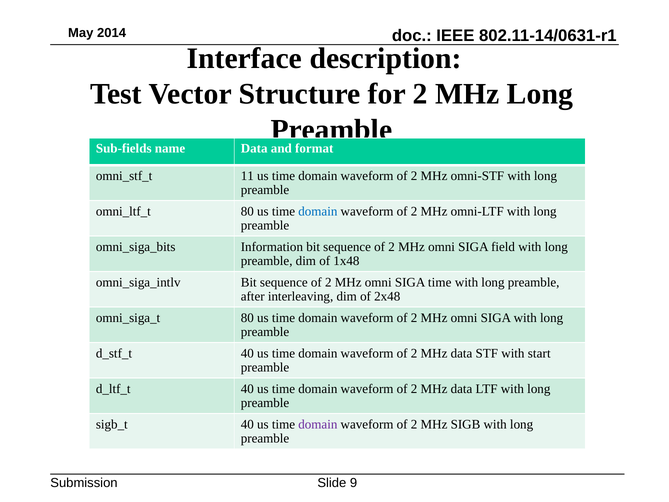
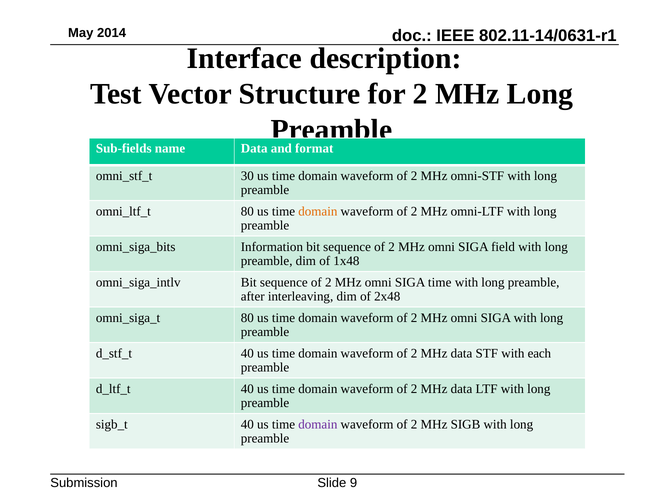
11: 11 -> 30 (247, 176)
domain colour: blue -> orange (318, 211)
start: start -> each (539, 353)
